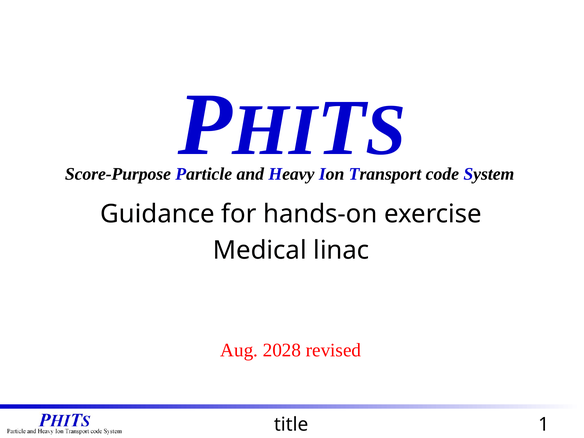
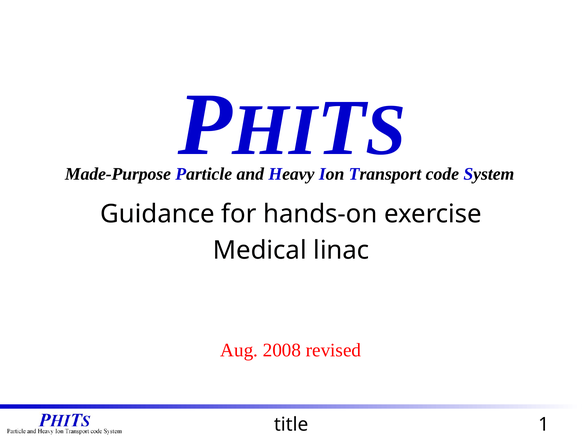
Score-Purpose: Score-Purpose -> Made-Purpose (118, 174)
2028: 2028 -> 2008 (282, 350)
